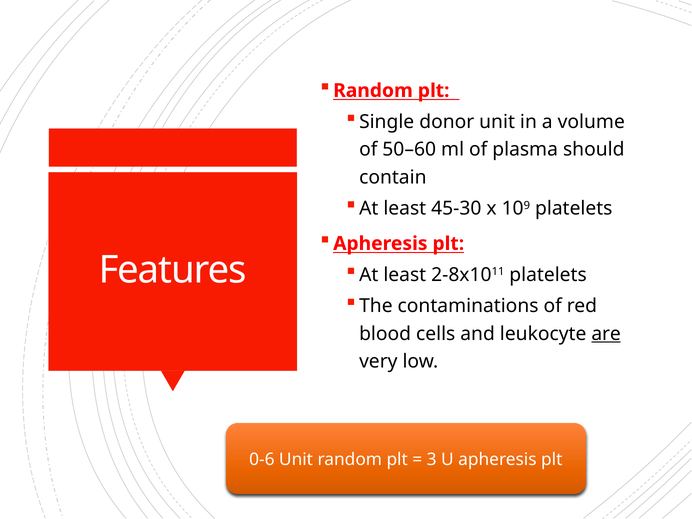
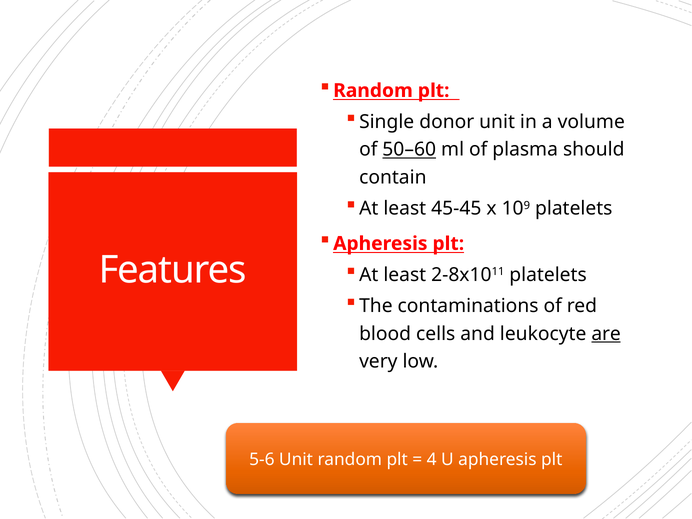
50–60 underline: none -> present (409, 150)
45-30: 45-30 -> 45-45 (456, 209)
0-6: 0-6 -> 5-6 (262, 460)
3: 3 -> 4 (432, 460)
